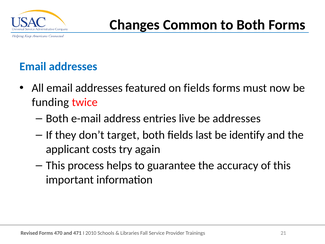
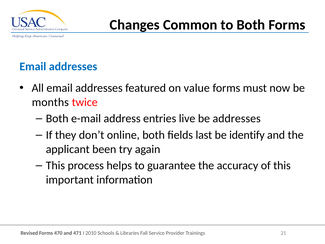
on fields: fields -> value (197, 88)
funding: funding -> months (50, 102)
target: target -> online (123, 135)
costs: costs -> been (104, 149)
